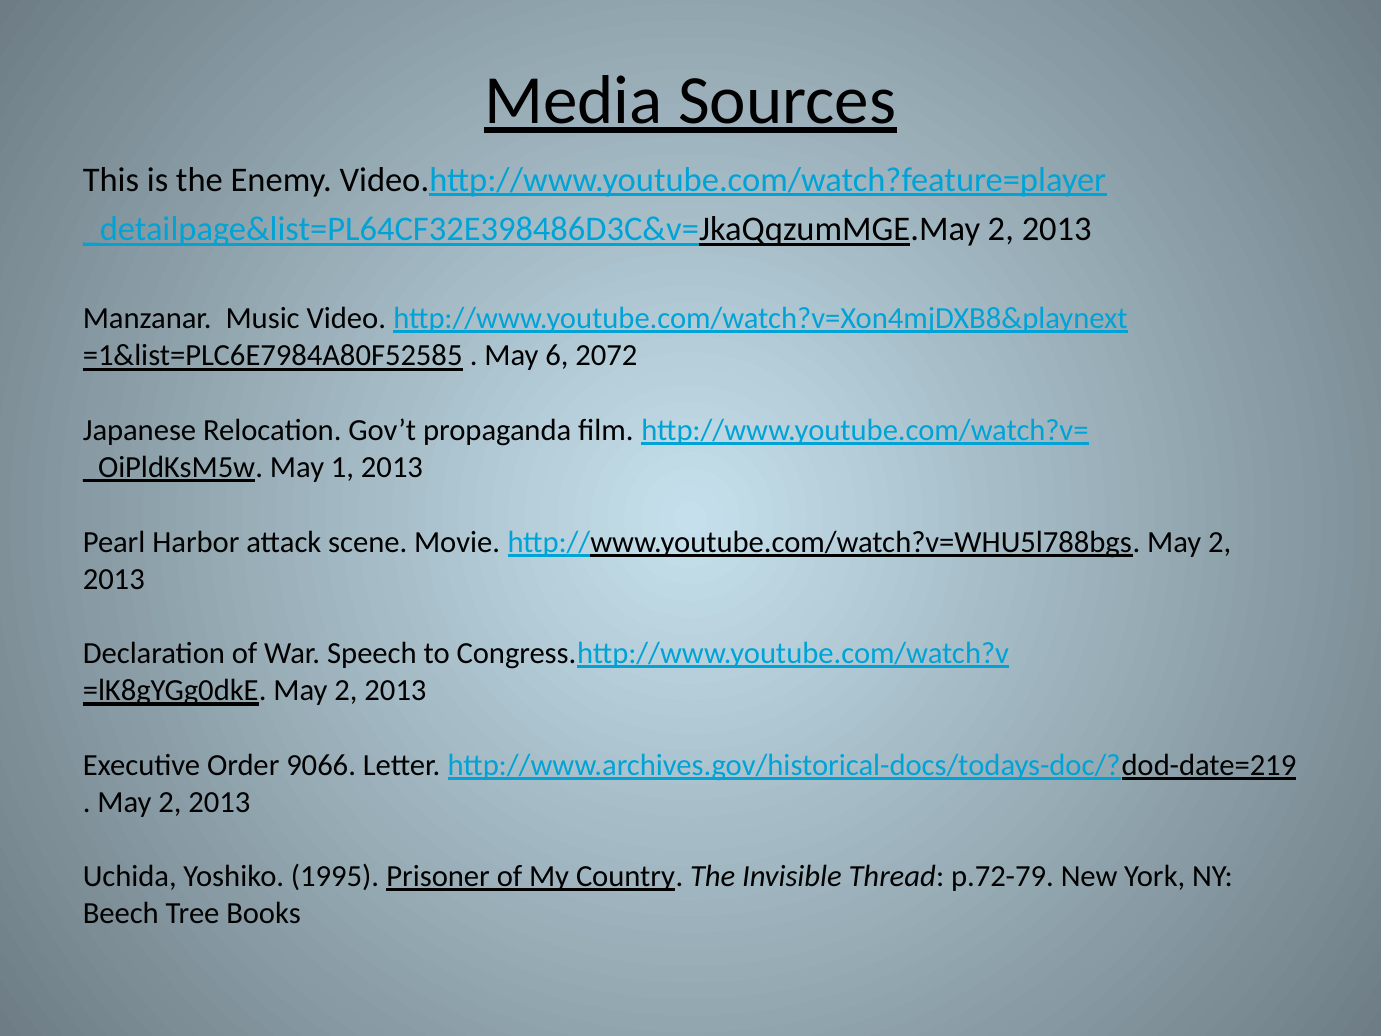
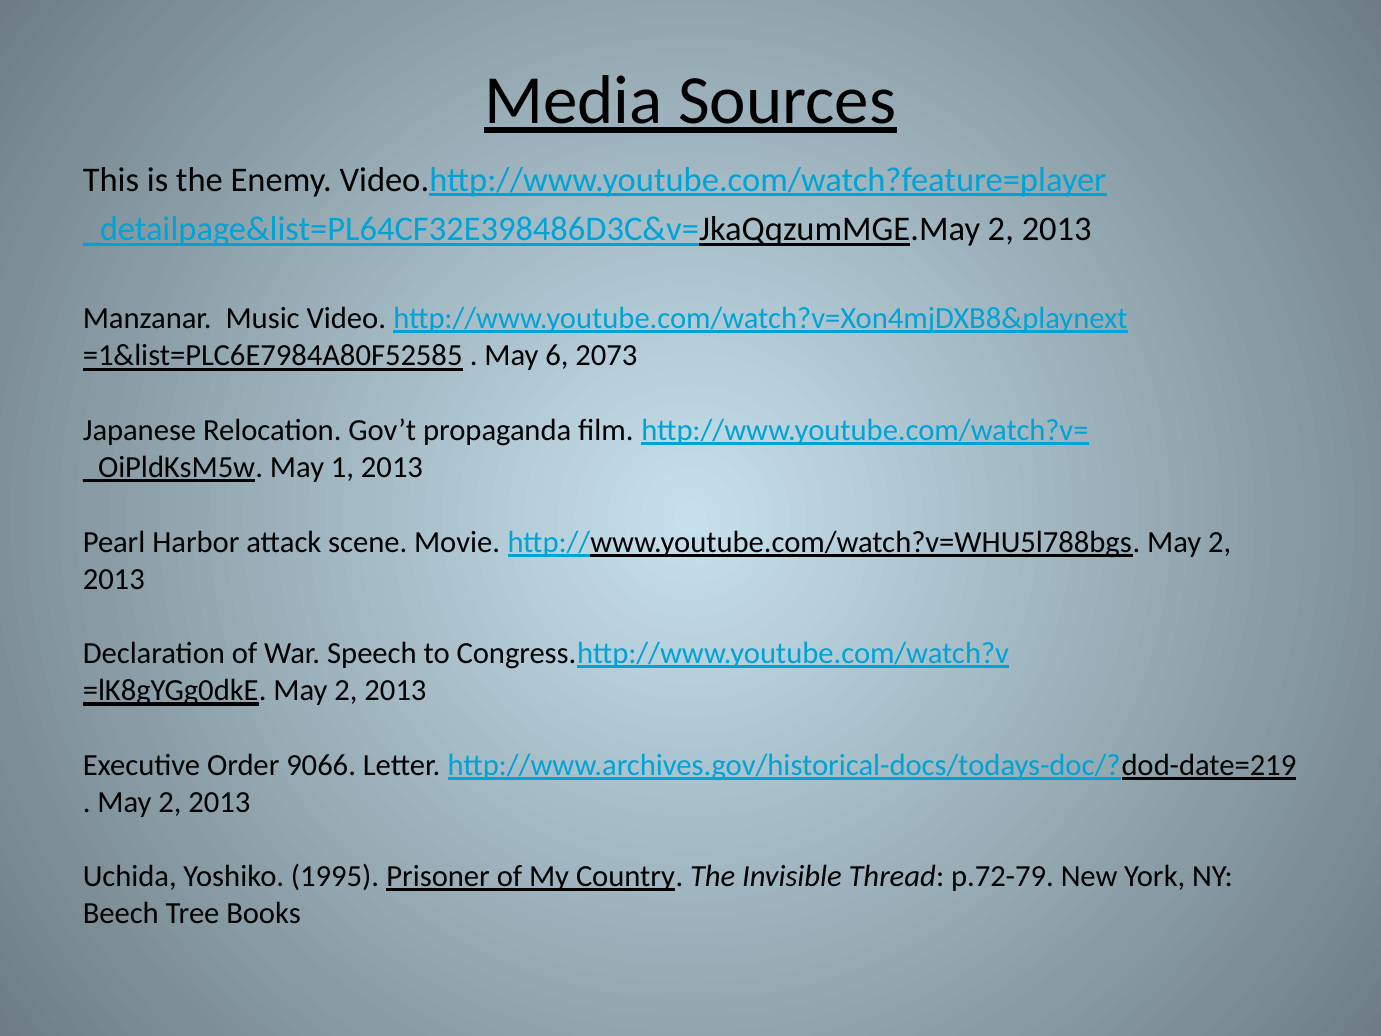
2072: 2072 -> 2073 (606, 356)
